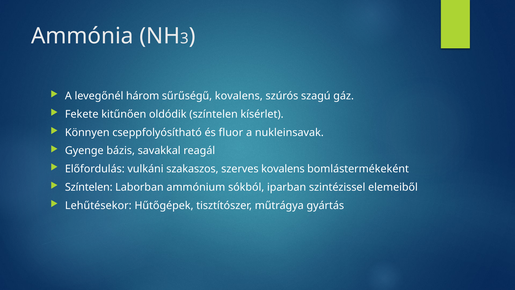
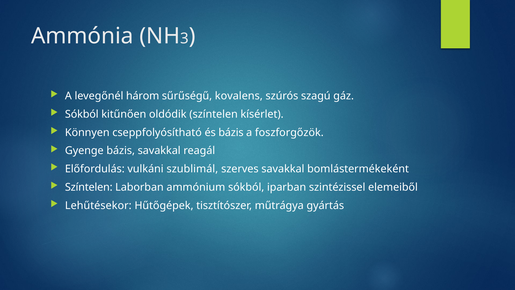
Fekete: Fekete -> Sókból (82, 114)
és fluor: fluor -> bázis (231, 132)
nukleinsavak: nukleinsavak -> foszforgőzök (289, 132)
szakaszos: szakaszos -> szublimál (192, 169)
szerves kovalens: kovalens -> savakkal (283, 169)
